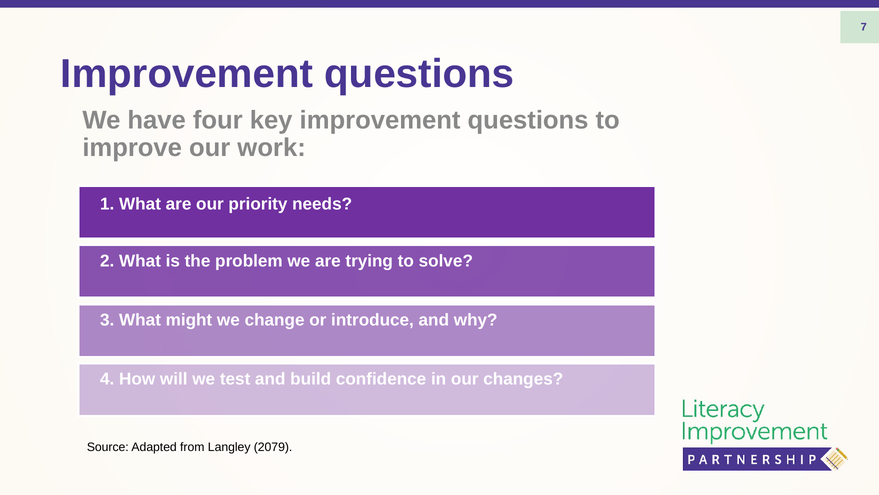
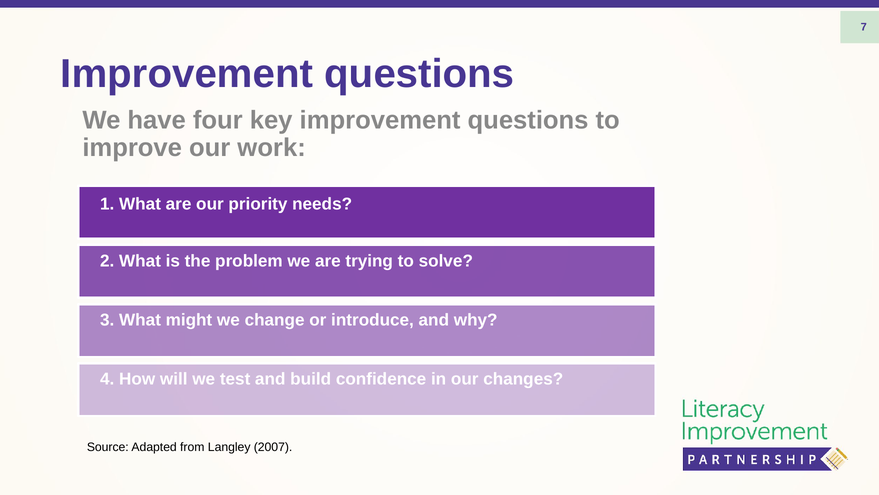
2079: 2079 -> 2007 (273, 447)
